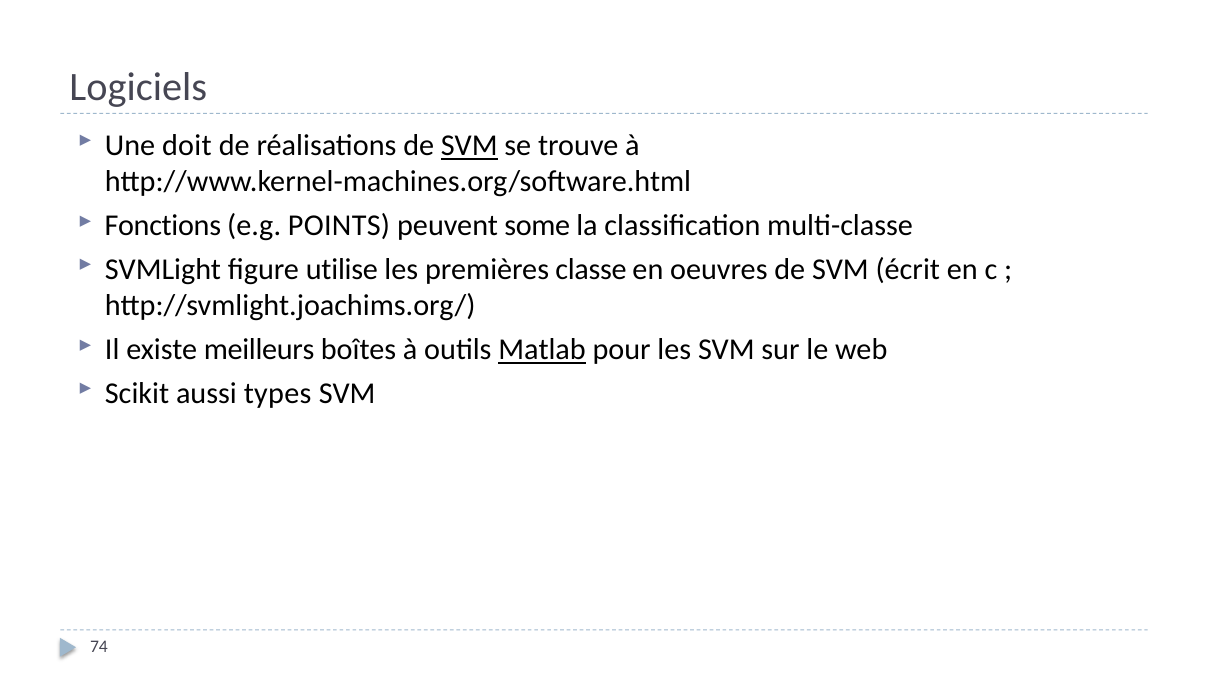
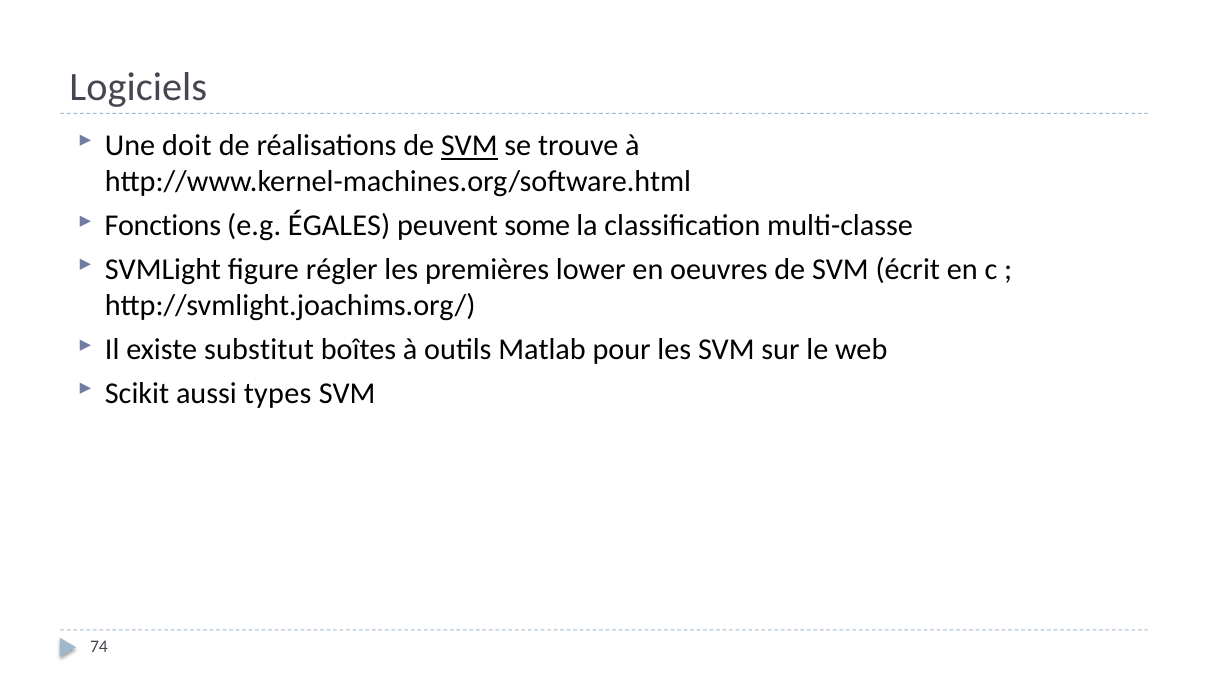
POINTS: POINTS -> ÉGALES (339, 226)
utilise: utilise -> régler (342, 269)
classe: classe -> lower (591, 269)
meilleurs: meilleurs -> substitut (259, 349)
Matlab underline: present -> none (542, 349)
